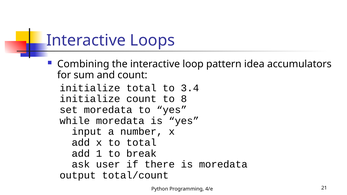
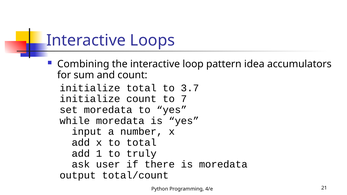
3.4: 3.4 -> 3.7 (190, 88)
8: 8 -> 7 (184, 99)
break: break -> truly (141, 154)
